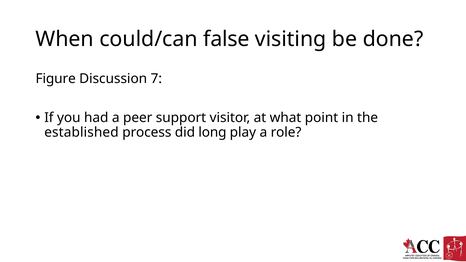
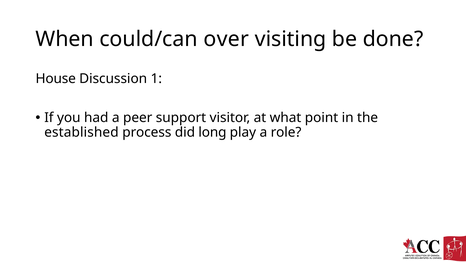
false: false -> over (226, 39)
Figure: Figure -> House (56, 79)
7: 7 -> 1 (156, 79)
